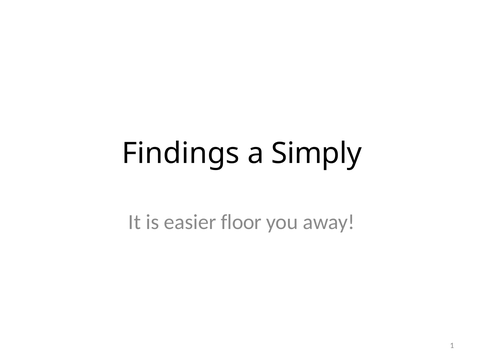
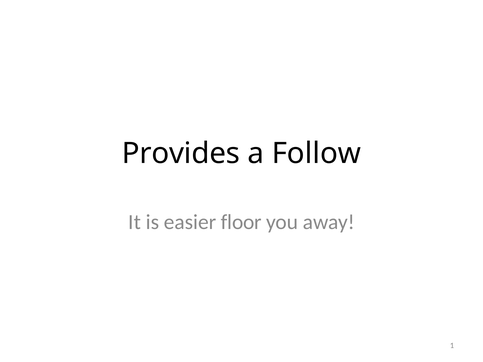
Findings: Findings -> Provides (181, 153)
Simply: Simply -> Follow (316, 153)
